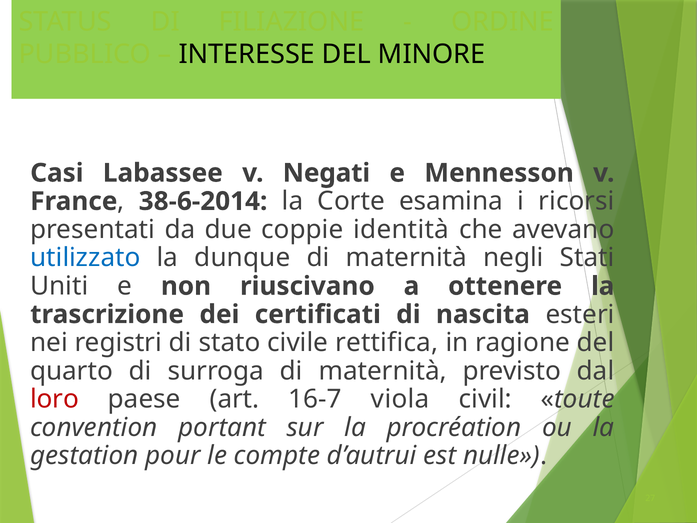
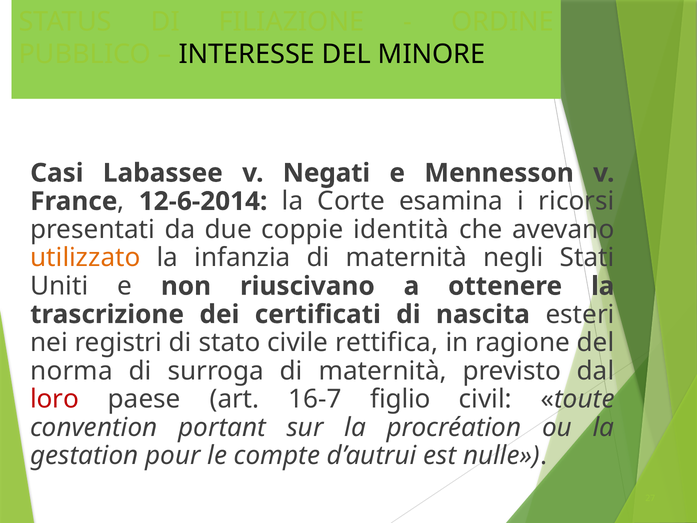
38-6-2014: 38-6-2014 -> 12-6-2014 (203, 201)
utilizzato colour: blue -> orange (85, 258)
dunque: dunque -> infanzia (242, 258)
quarto: quarto -> norma (71, 371)
viola: viola -> figlio (400, 399)
